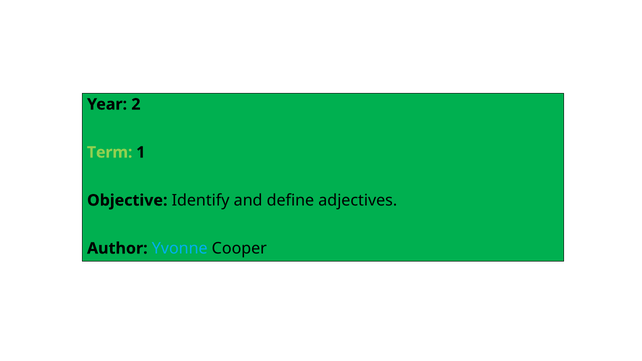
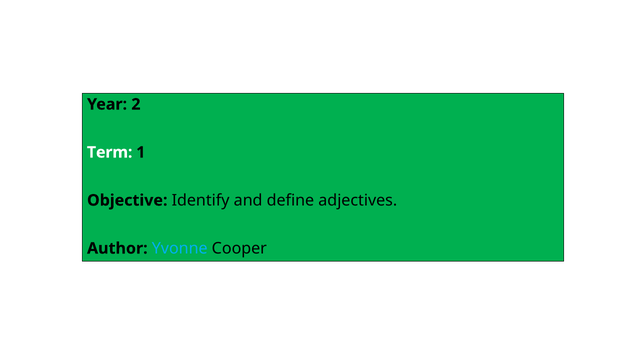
Term colour: light green -> white (110, 152)
